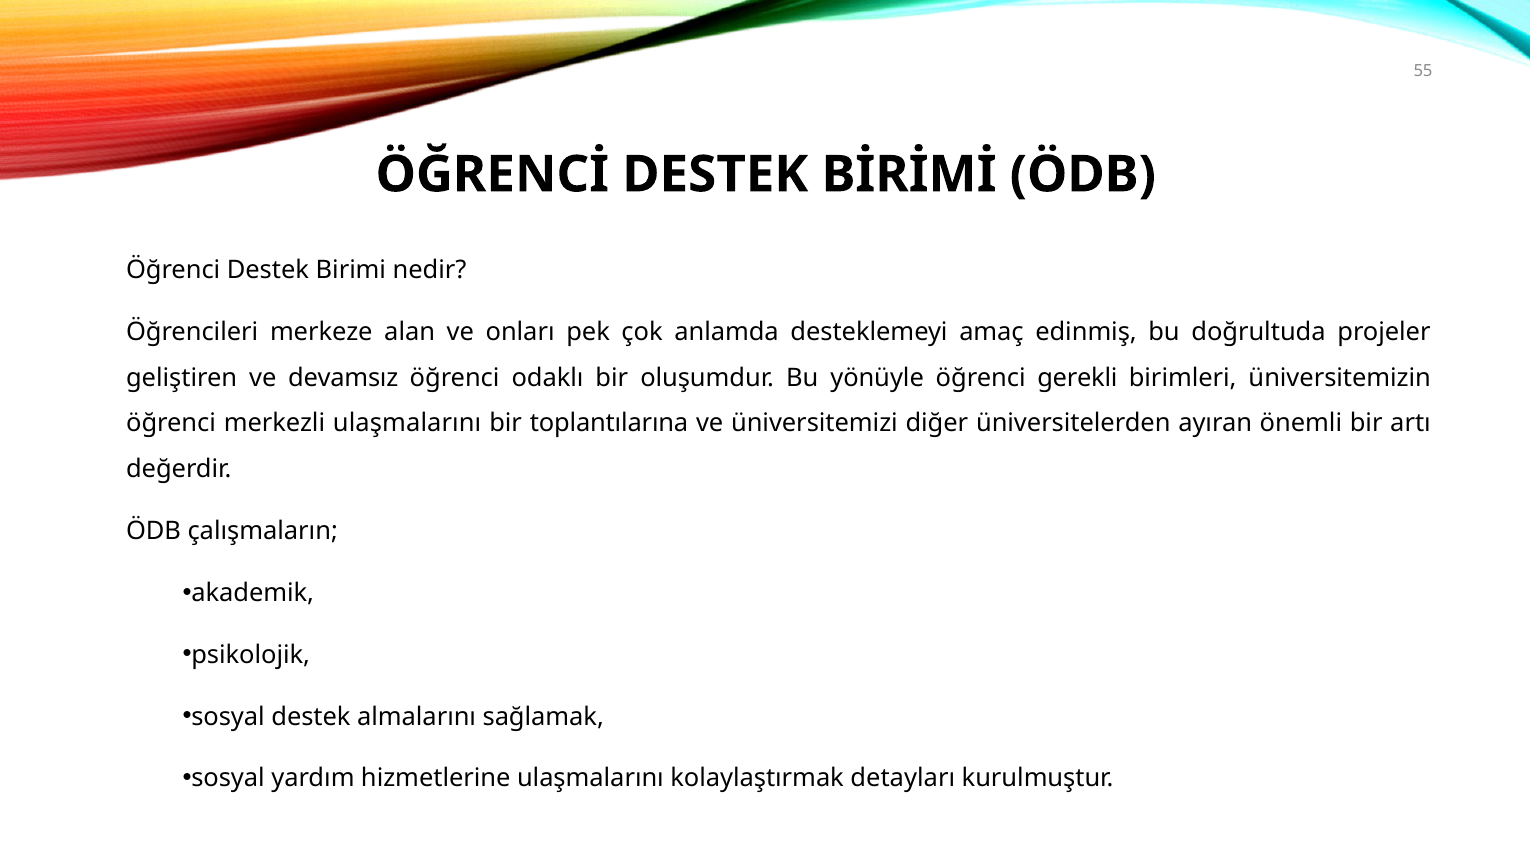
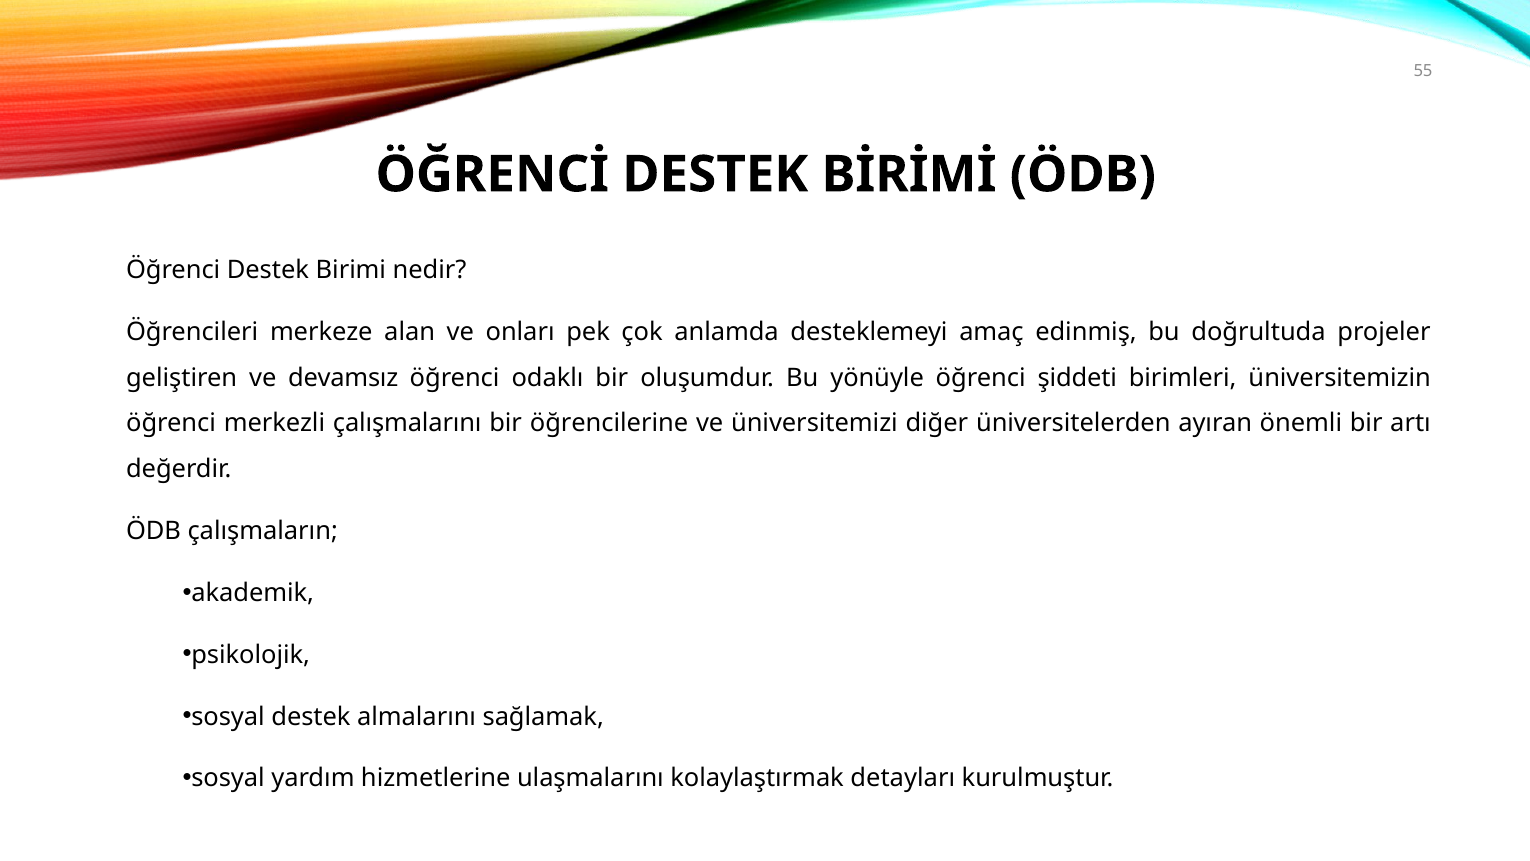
gerekli: gerekli -> şiddeti (1077, 377)
merkezli ulaşmalarını: ulaşmalarını -> çalışmalarını (407, 423)
toplantılarına: toplantılarına -> öğrencilerine (609, 423)
